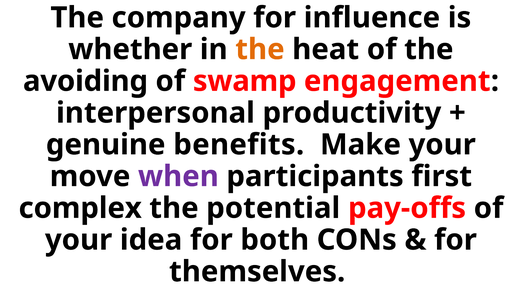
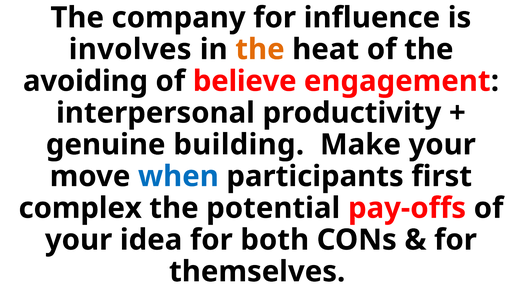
whether: whether -> involves (130, 49)
swamp: swamp -> believe (245, 81)
benefits: benefits -> building (239, 144)
when colour: purple -> blue (178, 176)
